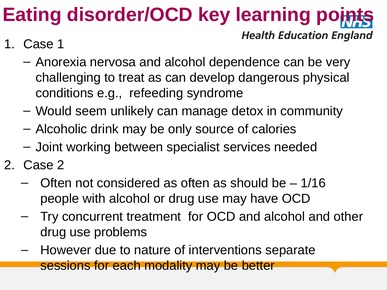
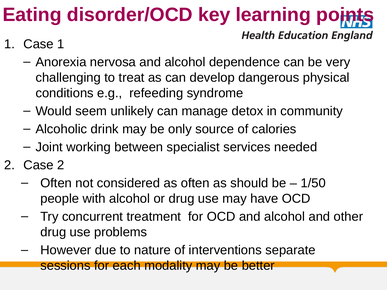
1/16: 1/16 -> 1/50 (313, 183)
